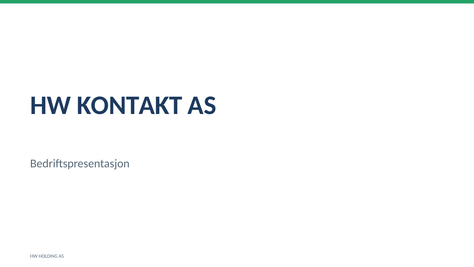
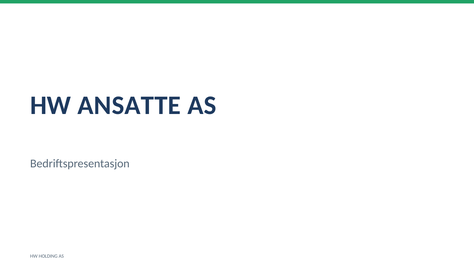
KONTAKT: KONTAKT -> ANSATTE (129, 105)
